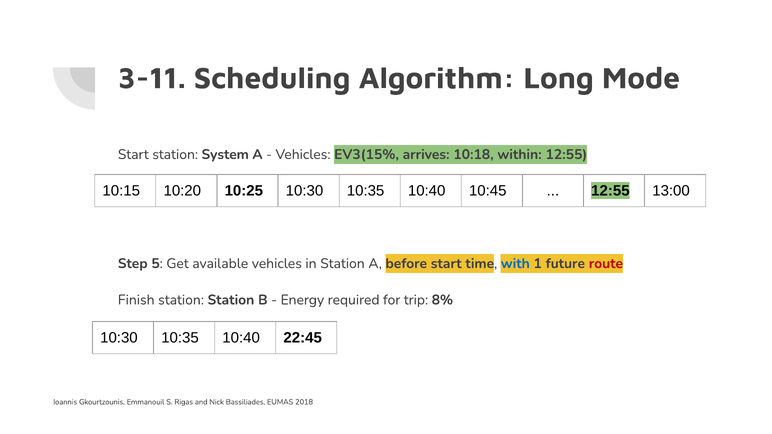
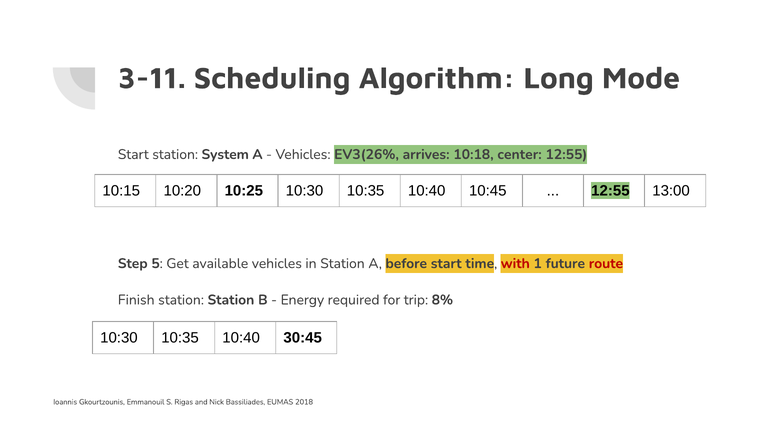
EV3(15%: EV3(15% -> EV3(26% (366, 154)
within: within -> center (520, 154)
with colour: blue -> red (515, 264)
22:45: 22:45 -> 30:45 (303, 338)
